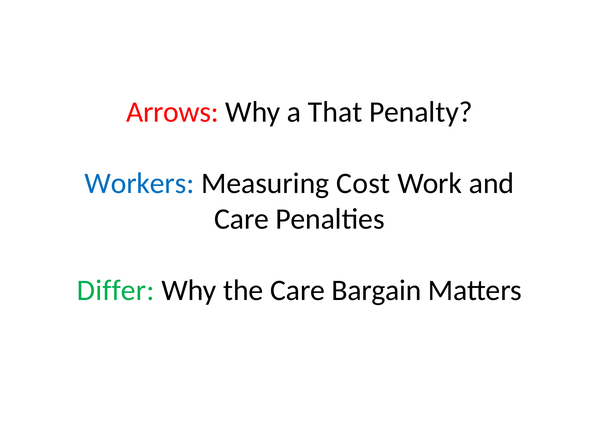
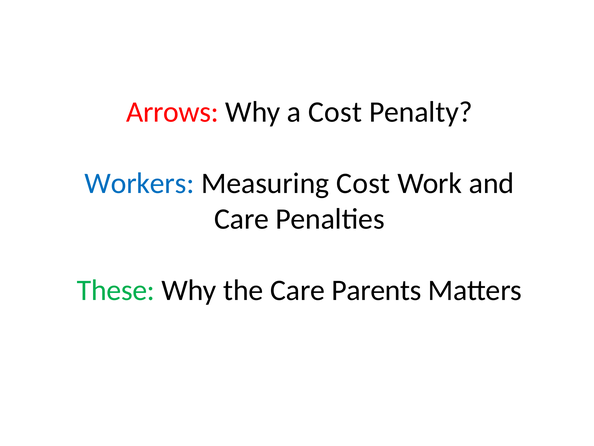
a That: That -> Cost (335, 112)
Differ: Differ -> These (116, 290)
Bargain: Bargain -> Parents (376, 290)
